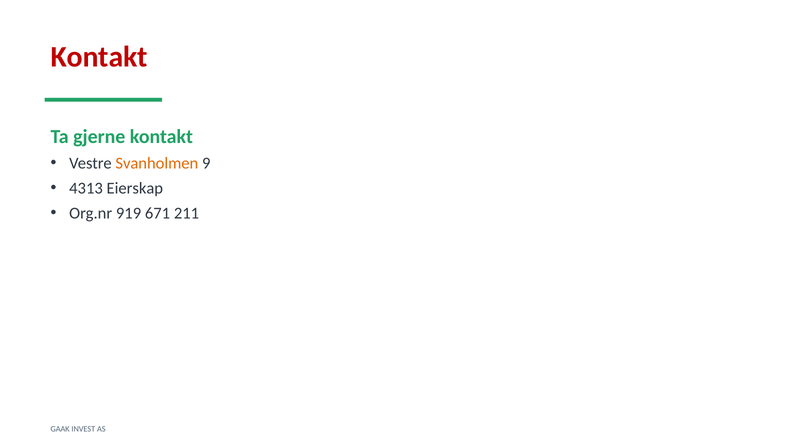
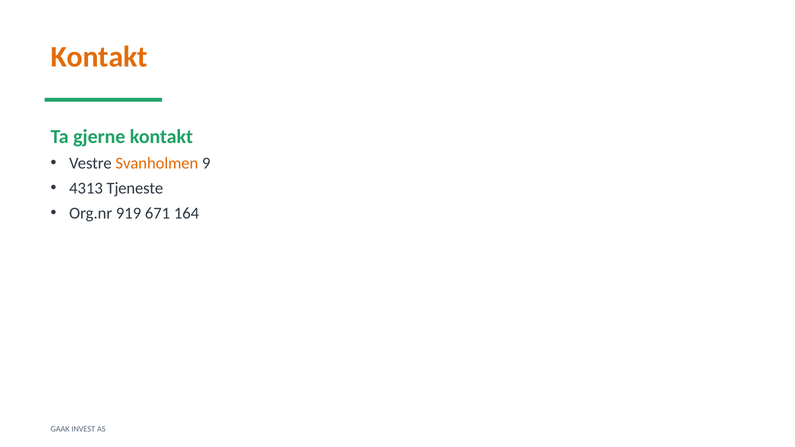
Kontakt colour: red -> orange (99, 57)
Eierskap: Eierskap -> Tjeneste (135, 188)
211: 211 -> 164 (186, 213)
